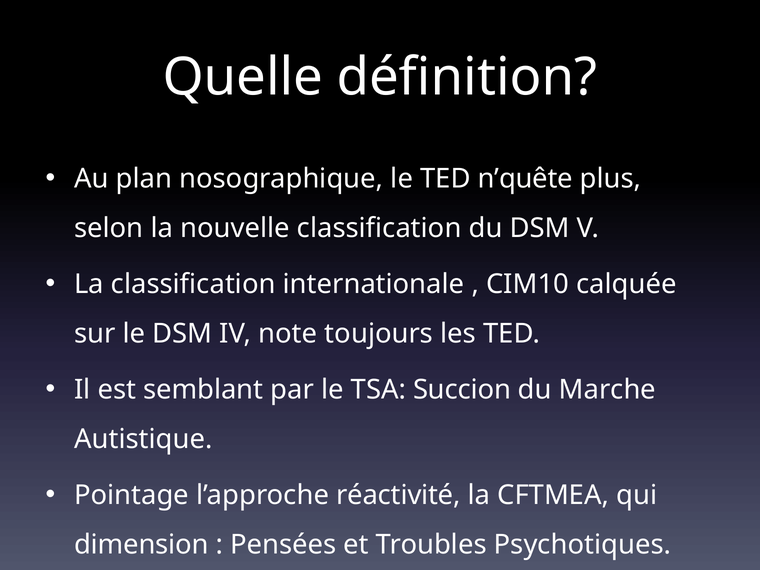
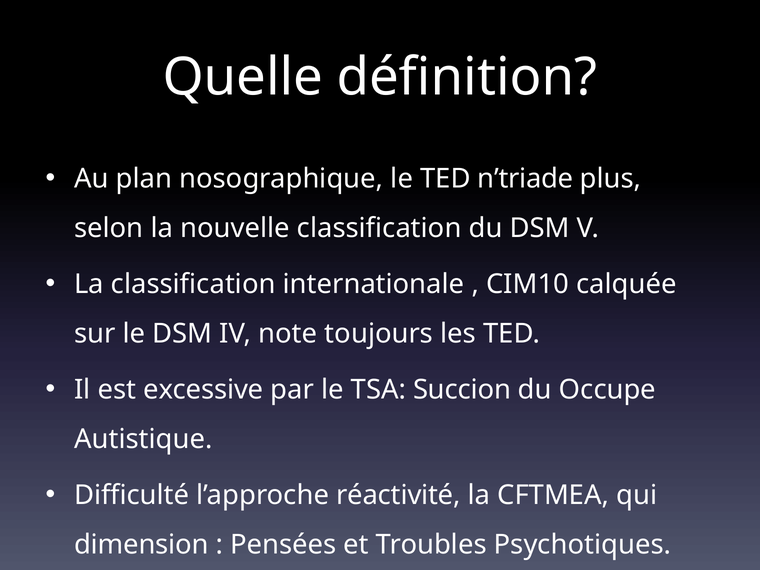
n’quête: n’quête -> n’triade (525, 179)
semblant: semblant -> excessive (203, 390)
Marche: Marche -> Occupe (607, 390)
Pointage: Pointage -> Difficulté (132, 495)
